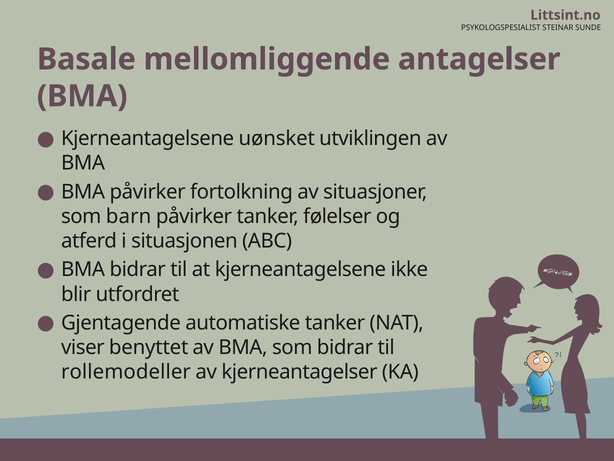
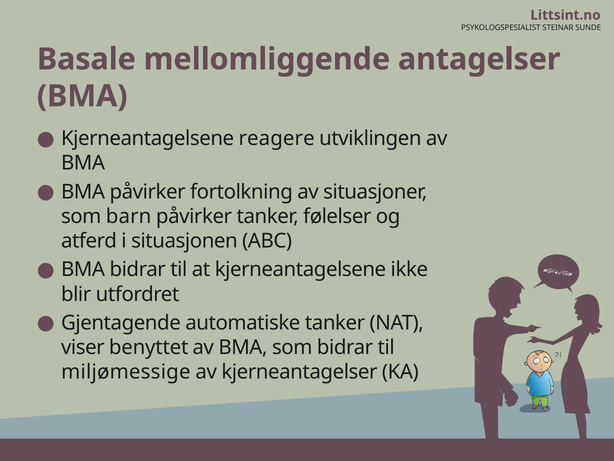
uønsket: uønsket -> reagere (277, 138)
rollemodeller: rollemodeller -> miljømessige (126, 372)
